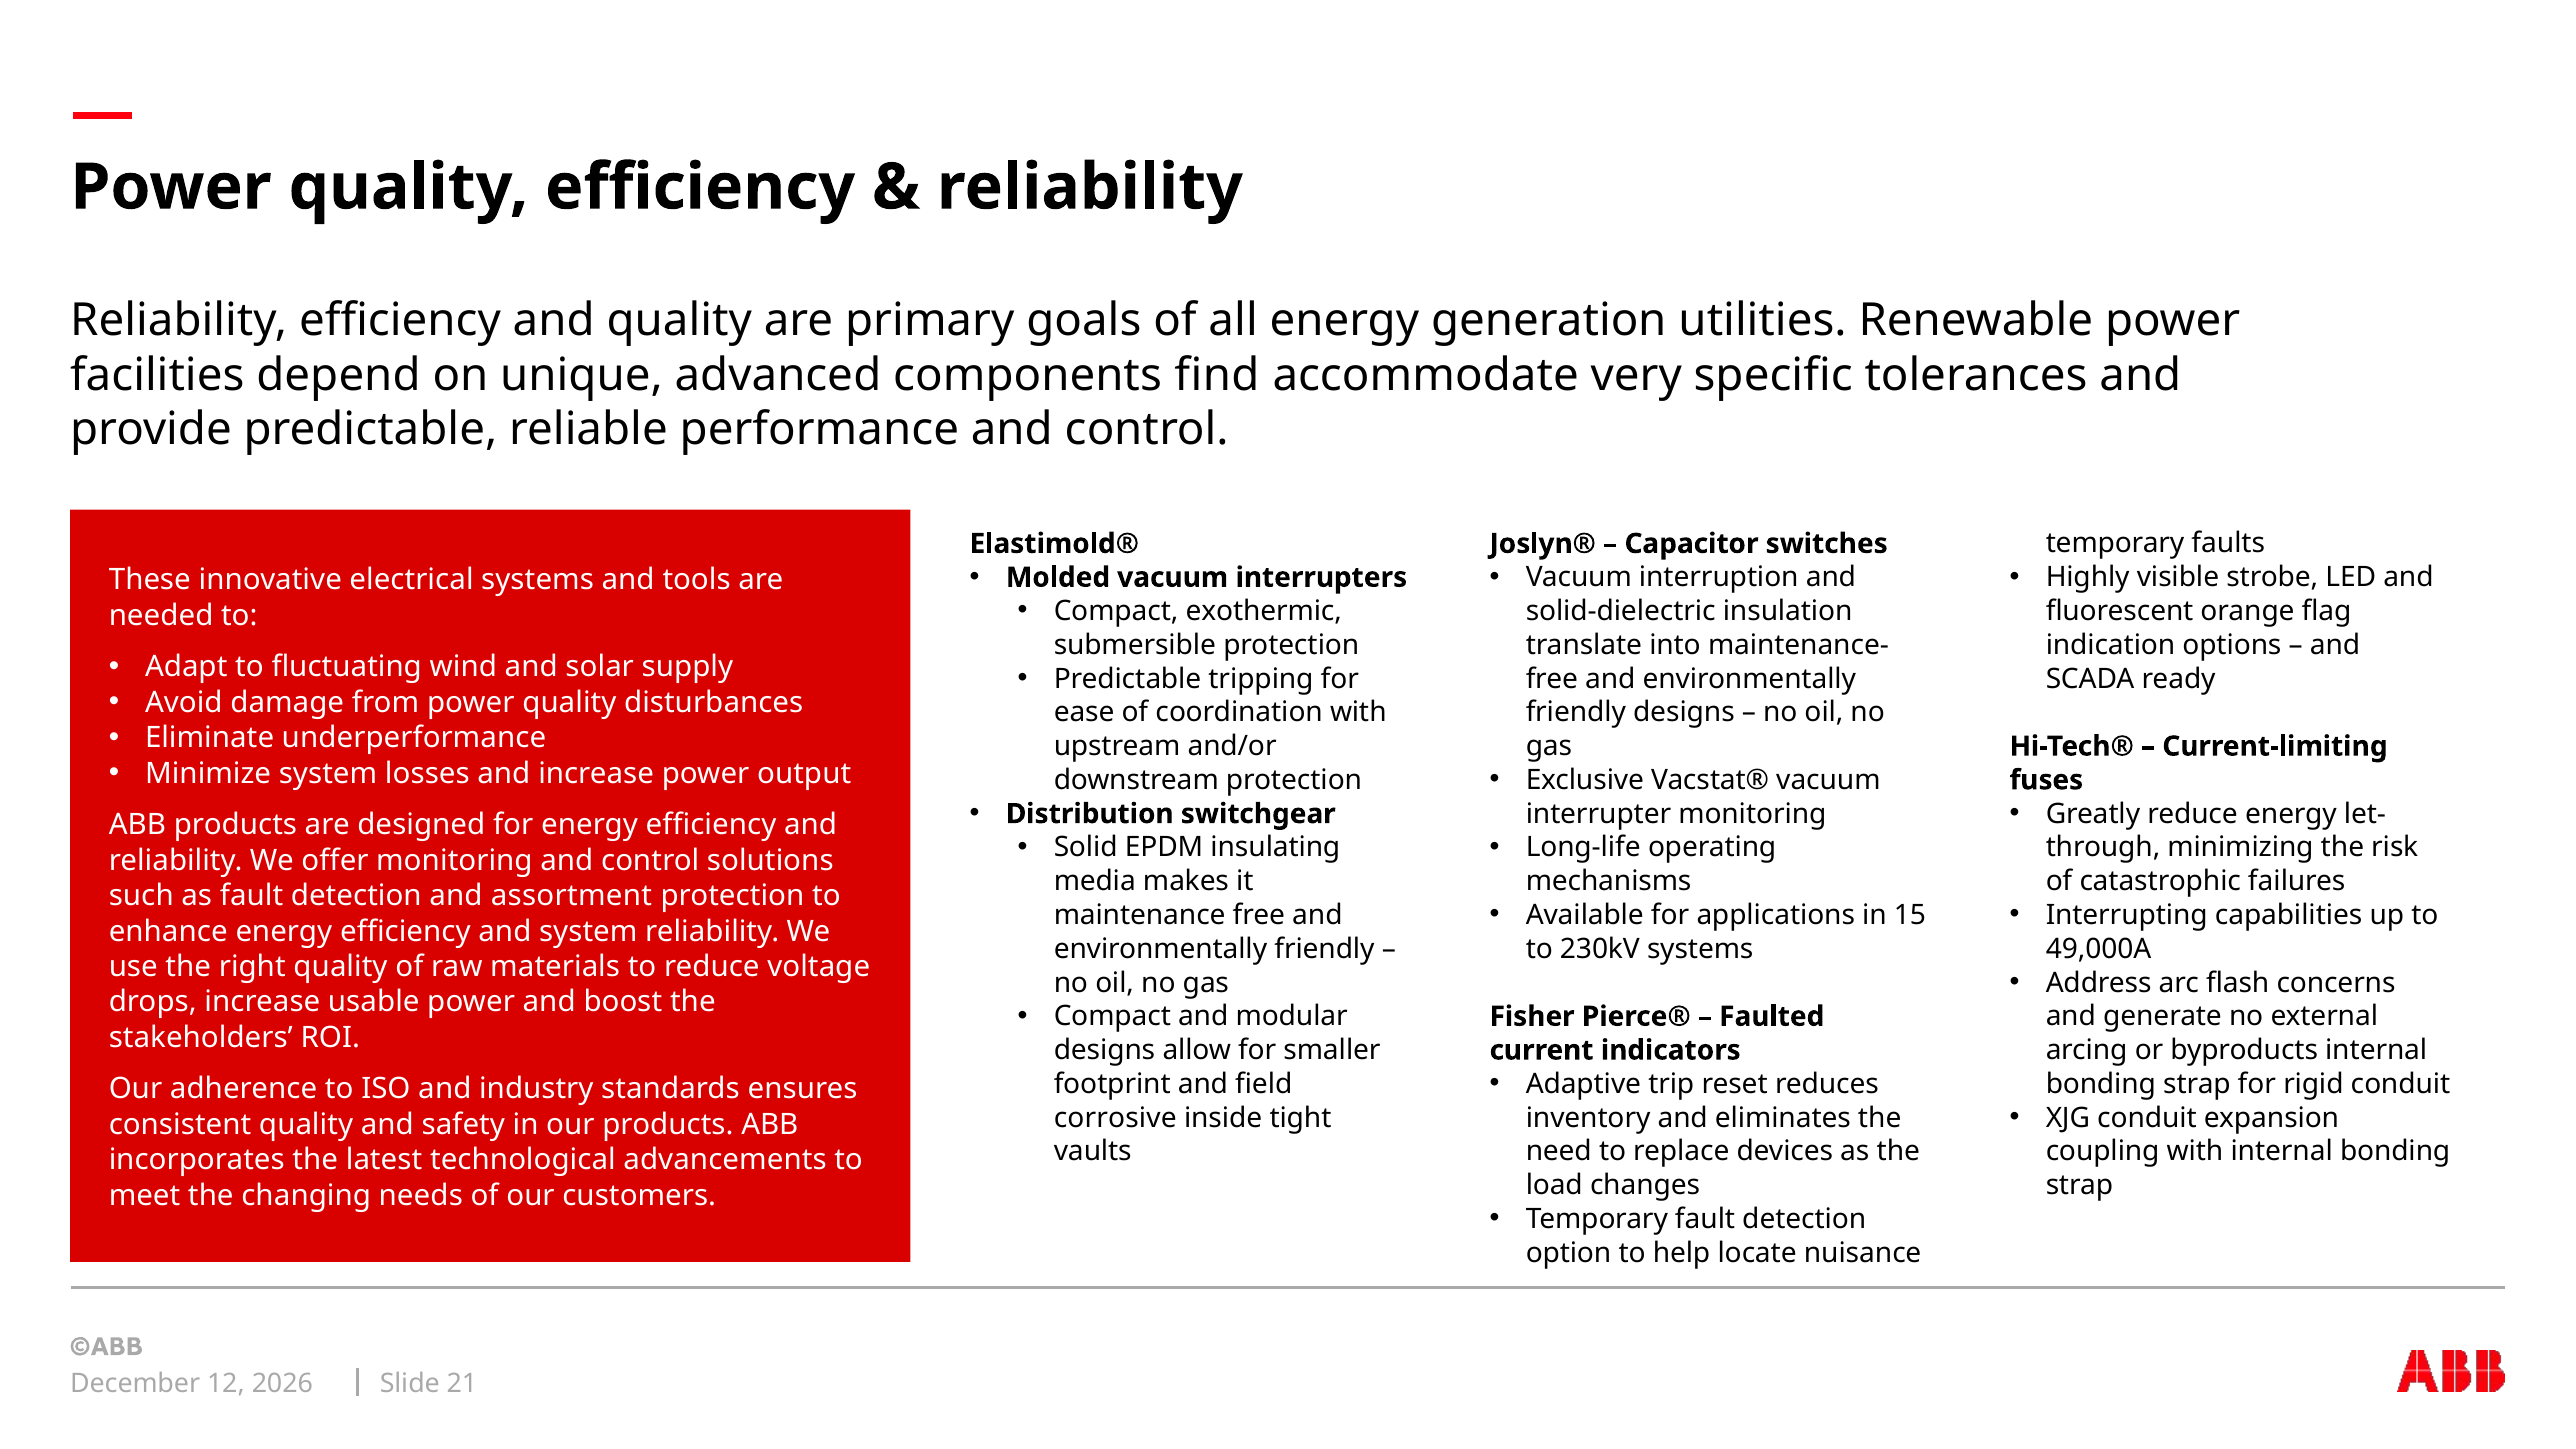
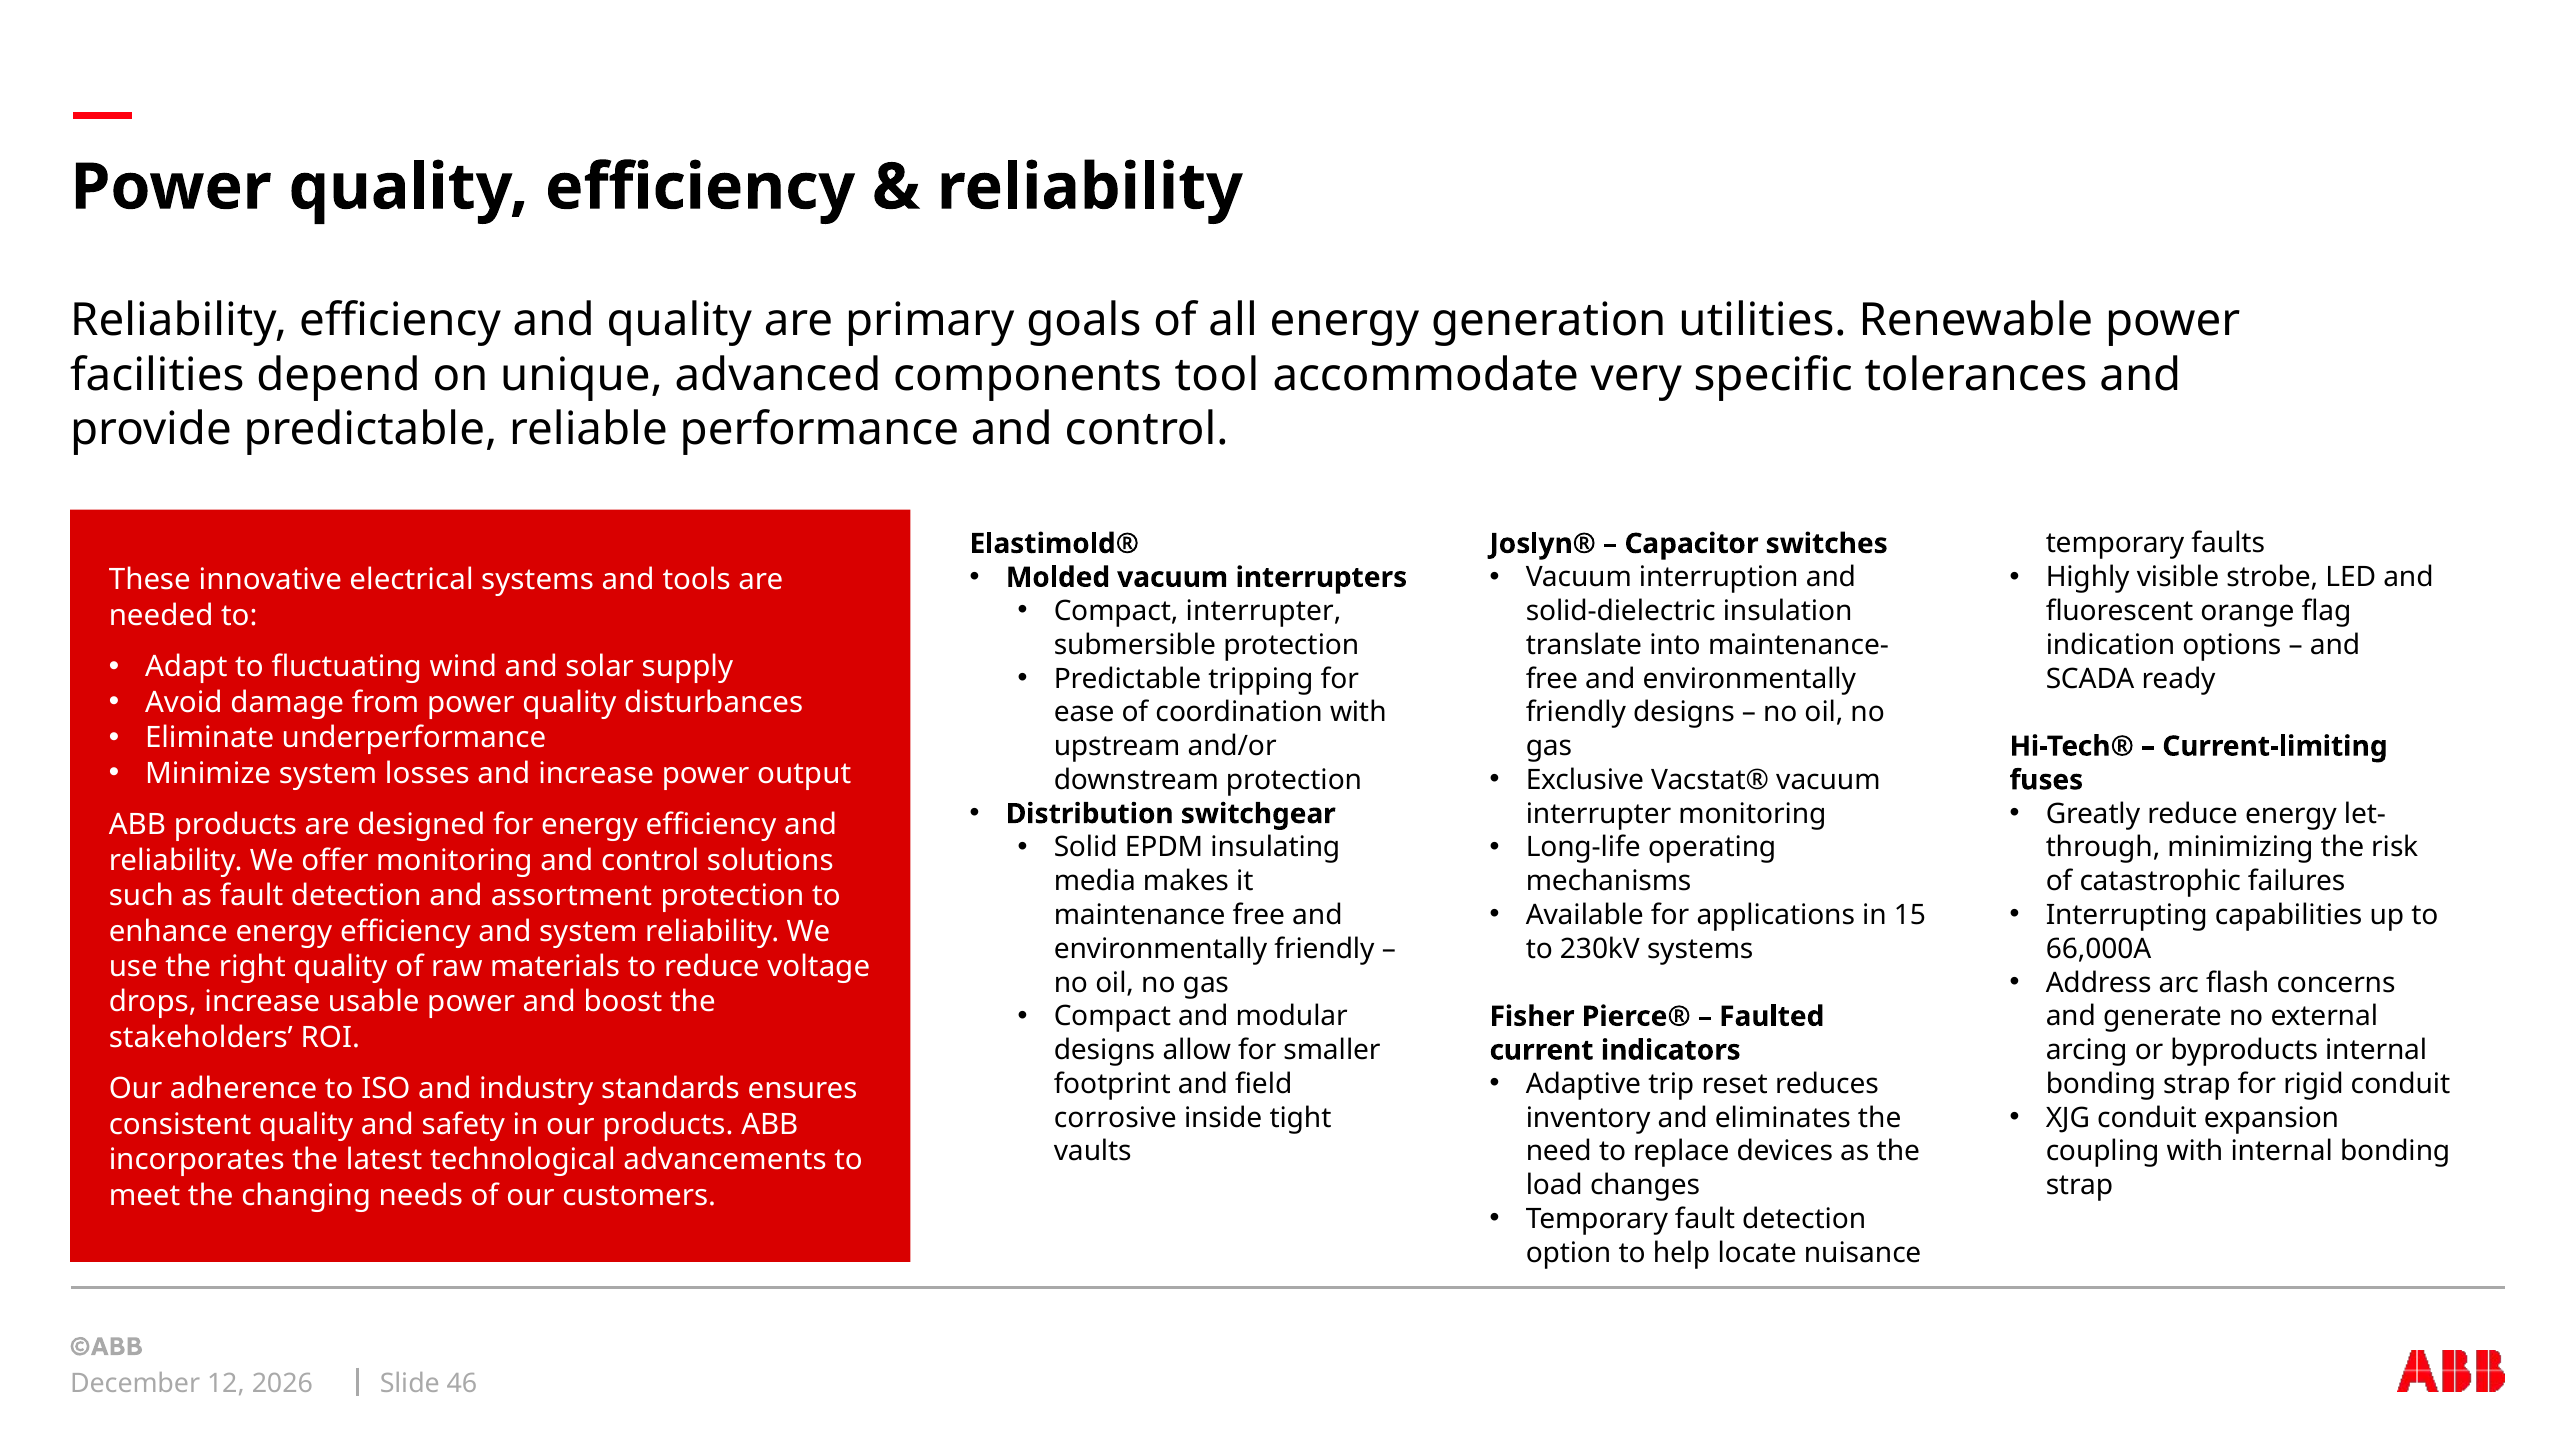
find: find -> tool (1217, 375)
Compact exothermic: exothermic -> interrupter (1264, 611)
49,000A: 49,000A -> 66,000A (2099, 949)
21: 21 -> 46 (462, 1383)
